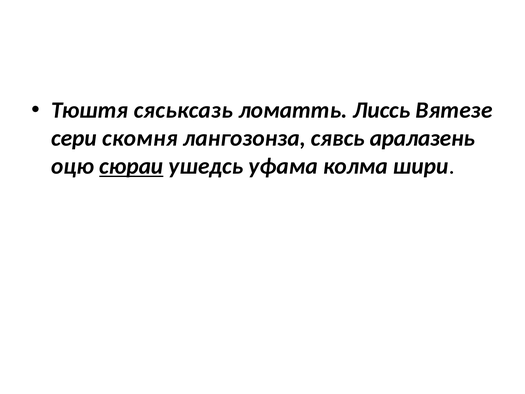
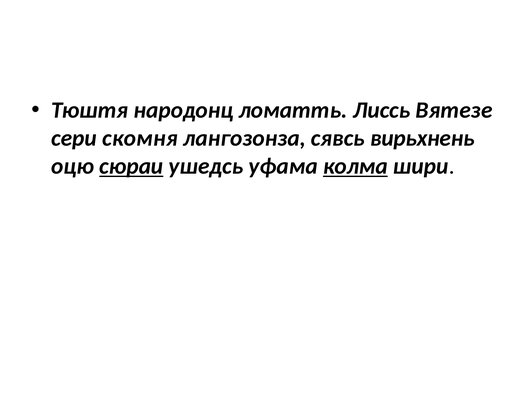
сяськсазь: сяськсазь -> народонц (183, 110)
аралазень: аралазень -> вирьхнень (422, 138)
колма underline: none -> present (355, 166)
